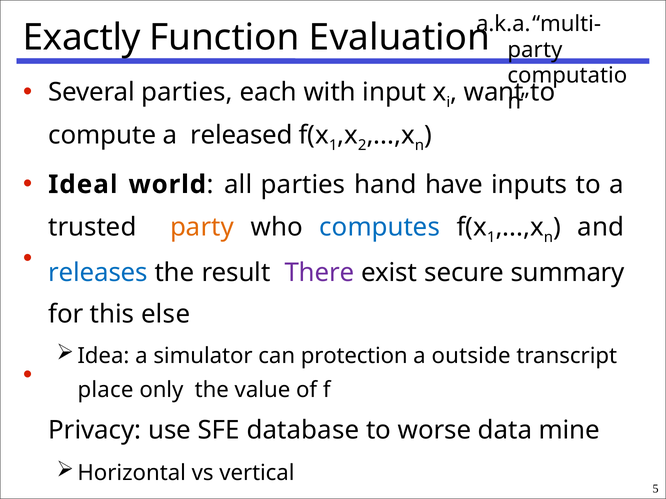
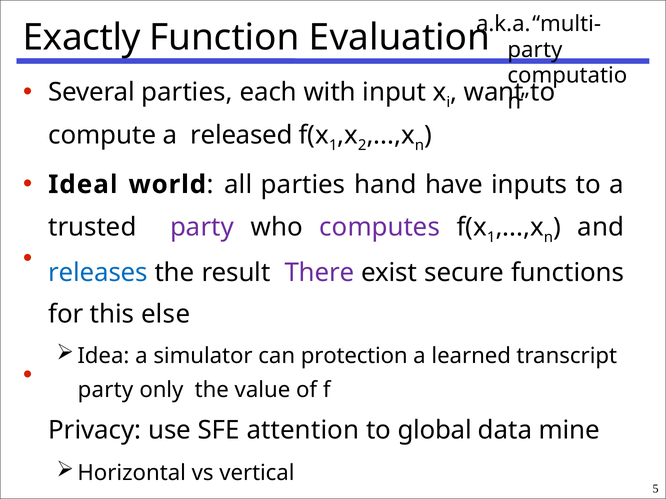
party colour: orange -> purple (202, 227)
computes colour: blue -> purple (380, 227)
summary: summary -> functions (568, 273)
outside: outside -> learned (471, 356)
place: place -> party (105, 390)
database: database -> attention (303, 431)
worse: worse -> global (435, 431)
